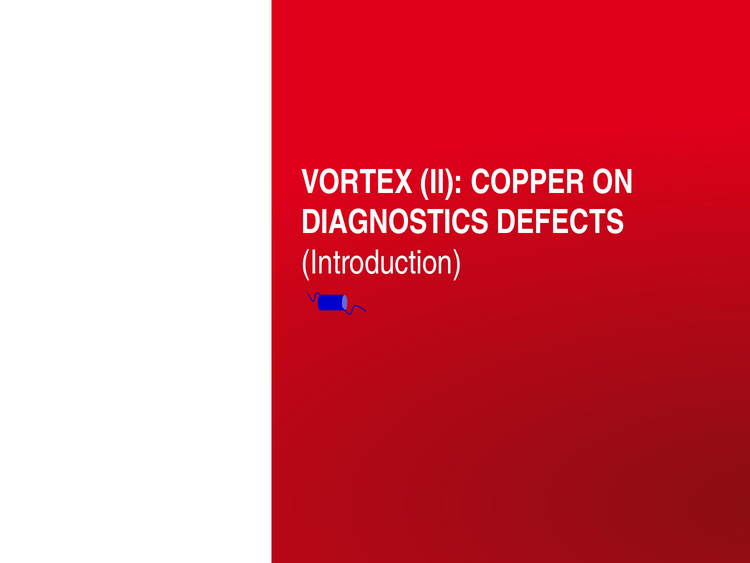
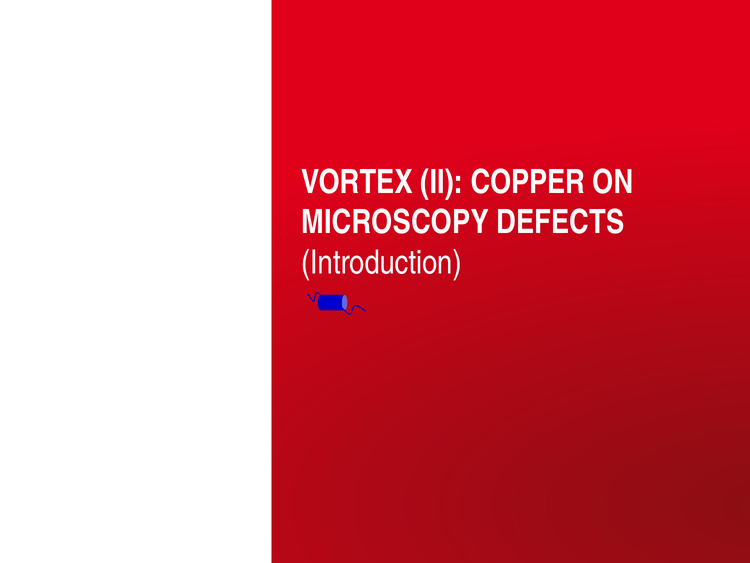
DIAGNOSTICS: DIAGNOSTICS -> MICROSCOPY (395, 222)
